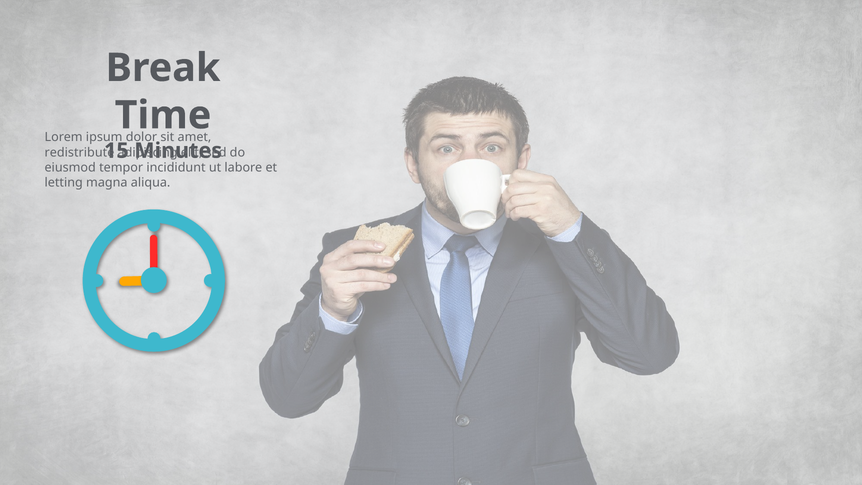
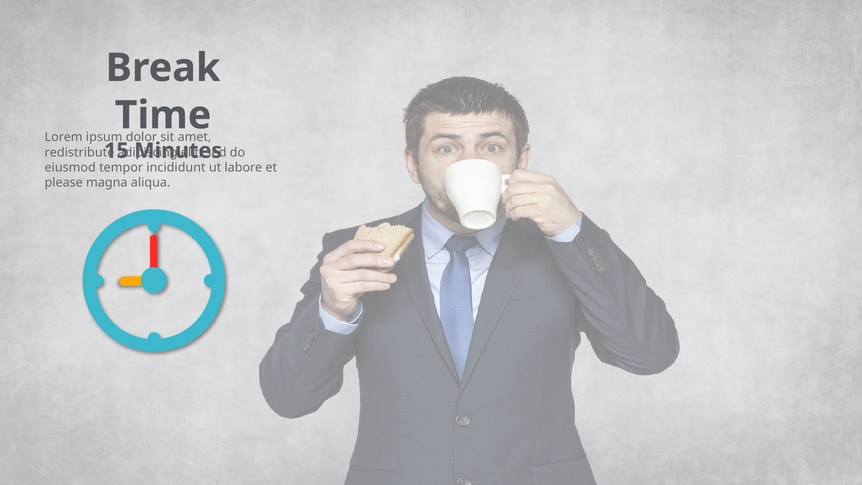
letting: letting -> please (64, 183)
